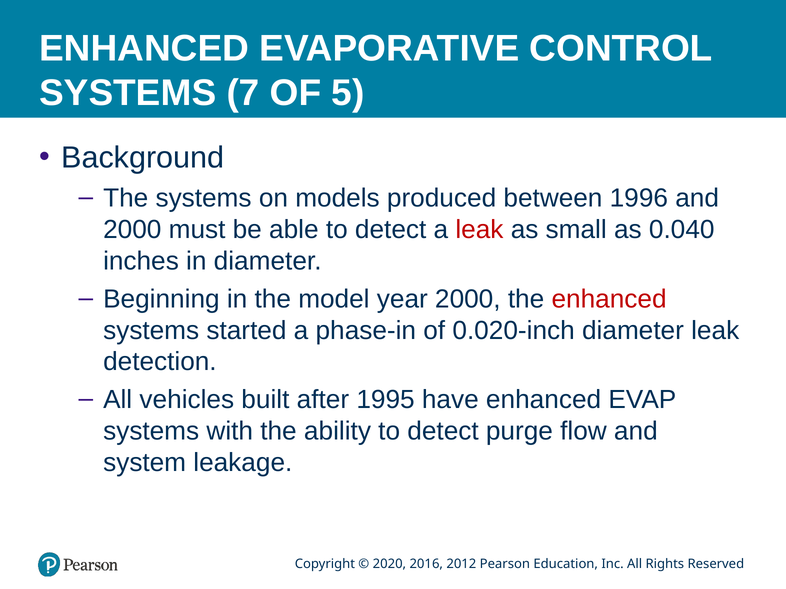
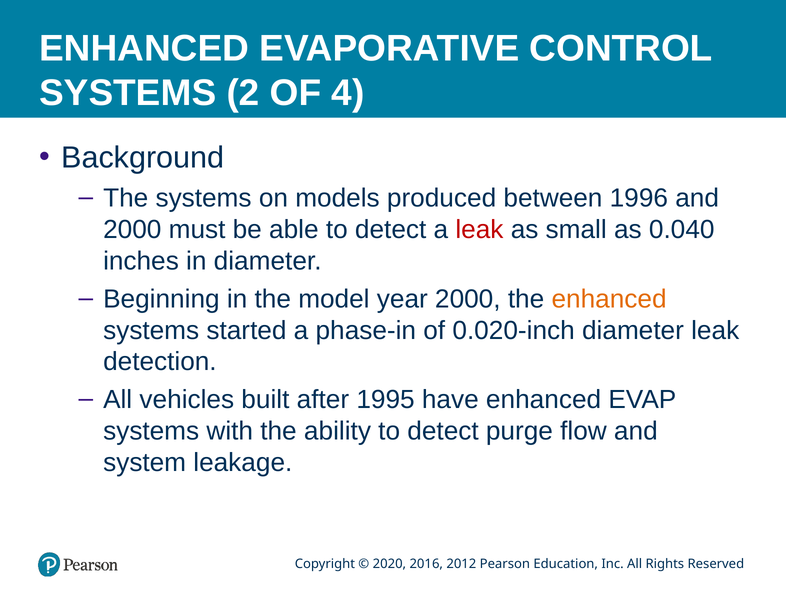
7: 7 -> 2 (243, 93)
5: 5 -> 4 (348, 93)
enhanced colour: red -> orange (609, 299)
